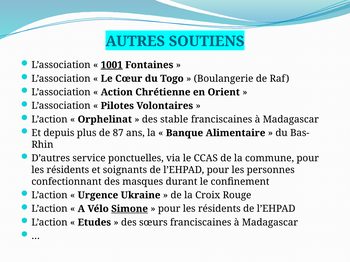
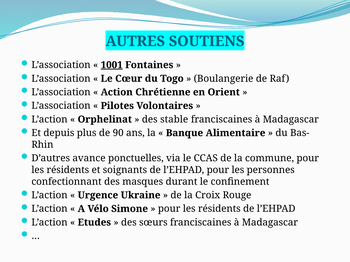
87: 87 -> 90 (118, 133)
service: service -> avance (89, 159)
Simone underline: present -> none (130, 209)
